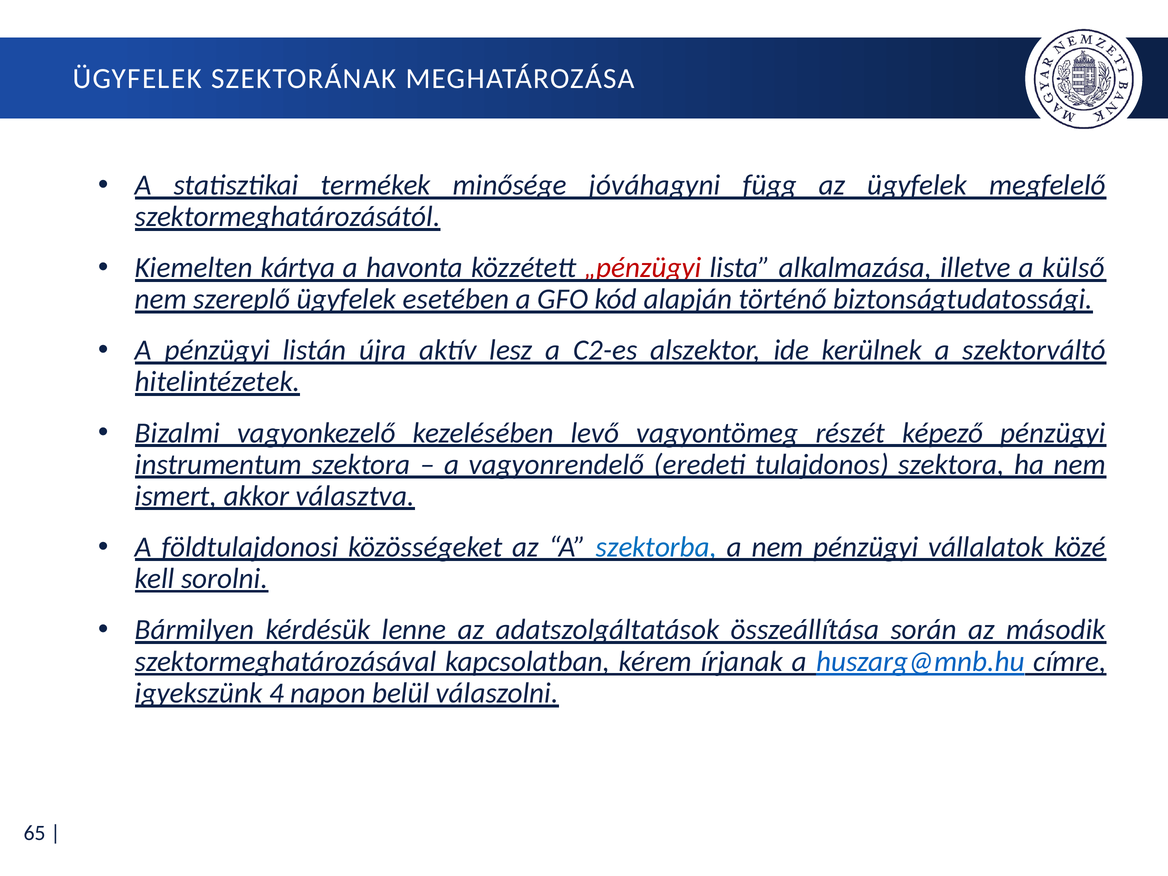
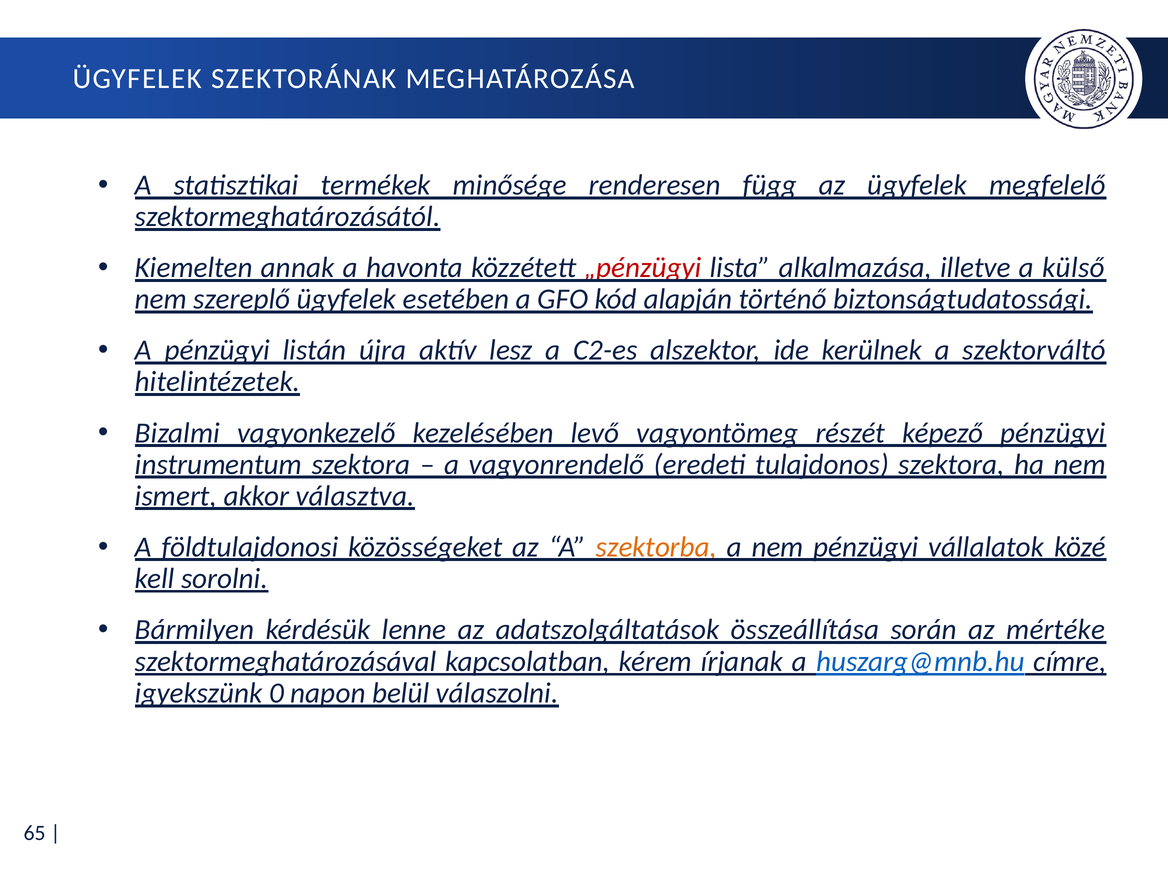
jóváhagyni: jóváhagyni -> renderesen (655, 185)
kártya: kártya -> annak (298, 268)
szektorba colour: blue -> orange (656, 547)
második: második -> mértéke (1056, 630)
4: 4 -> 0 (276, 693)
